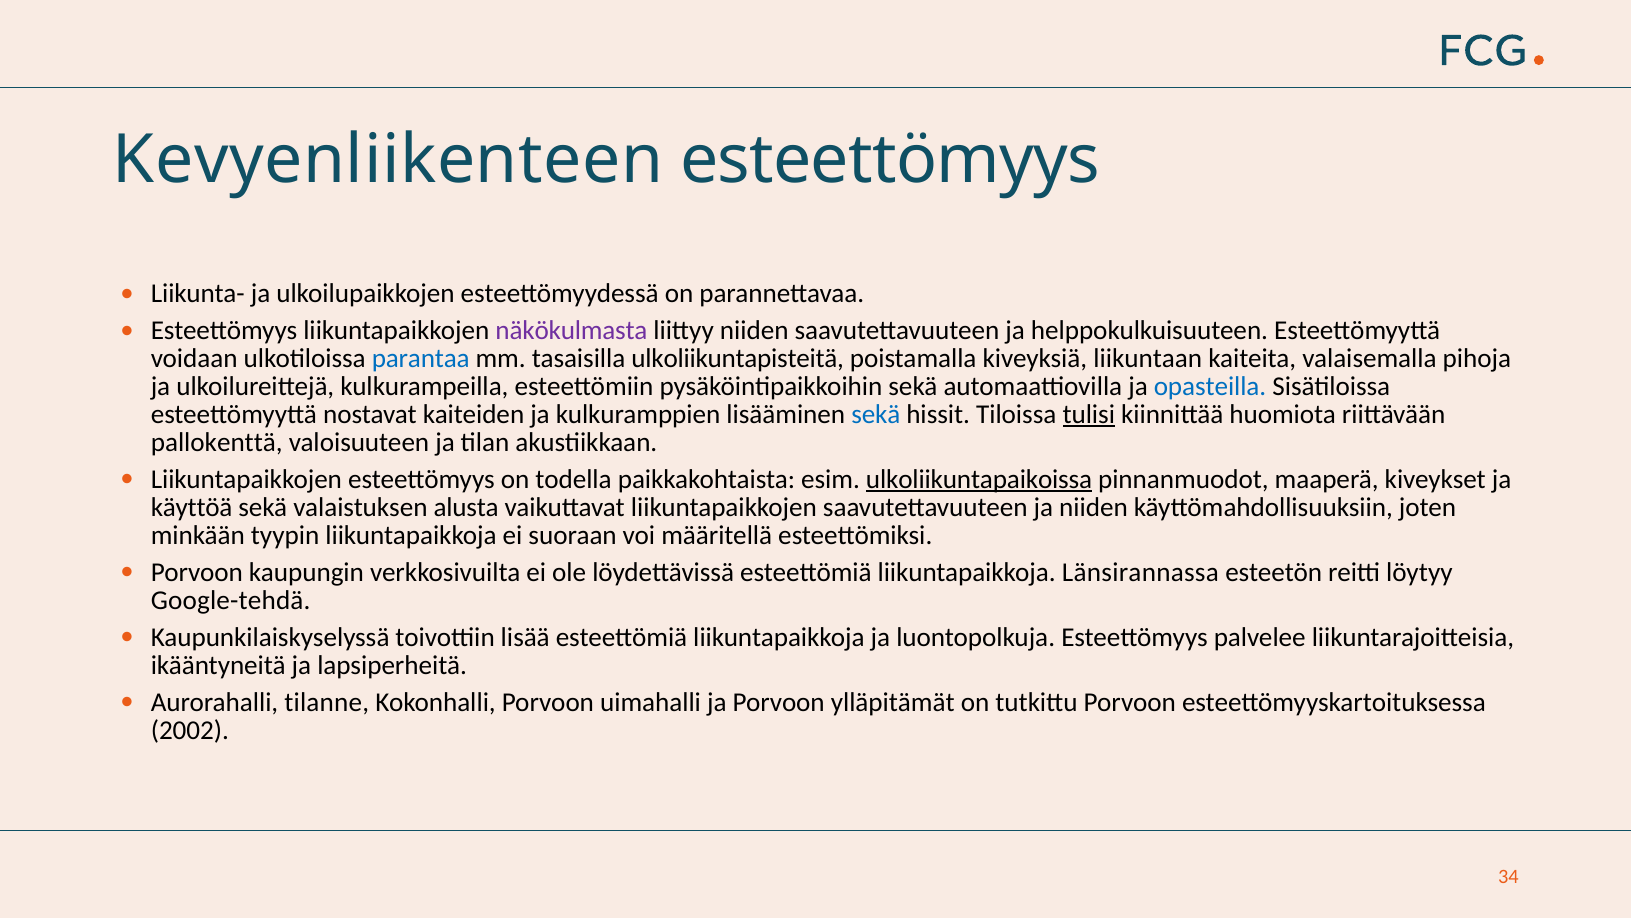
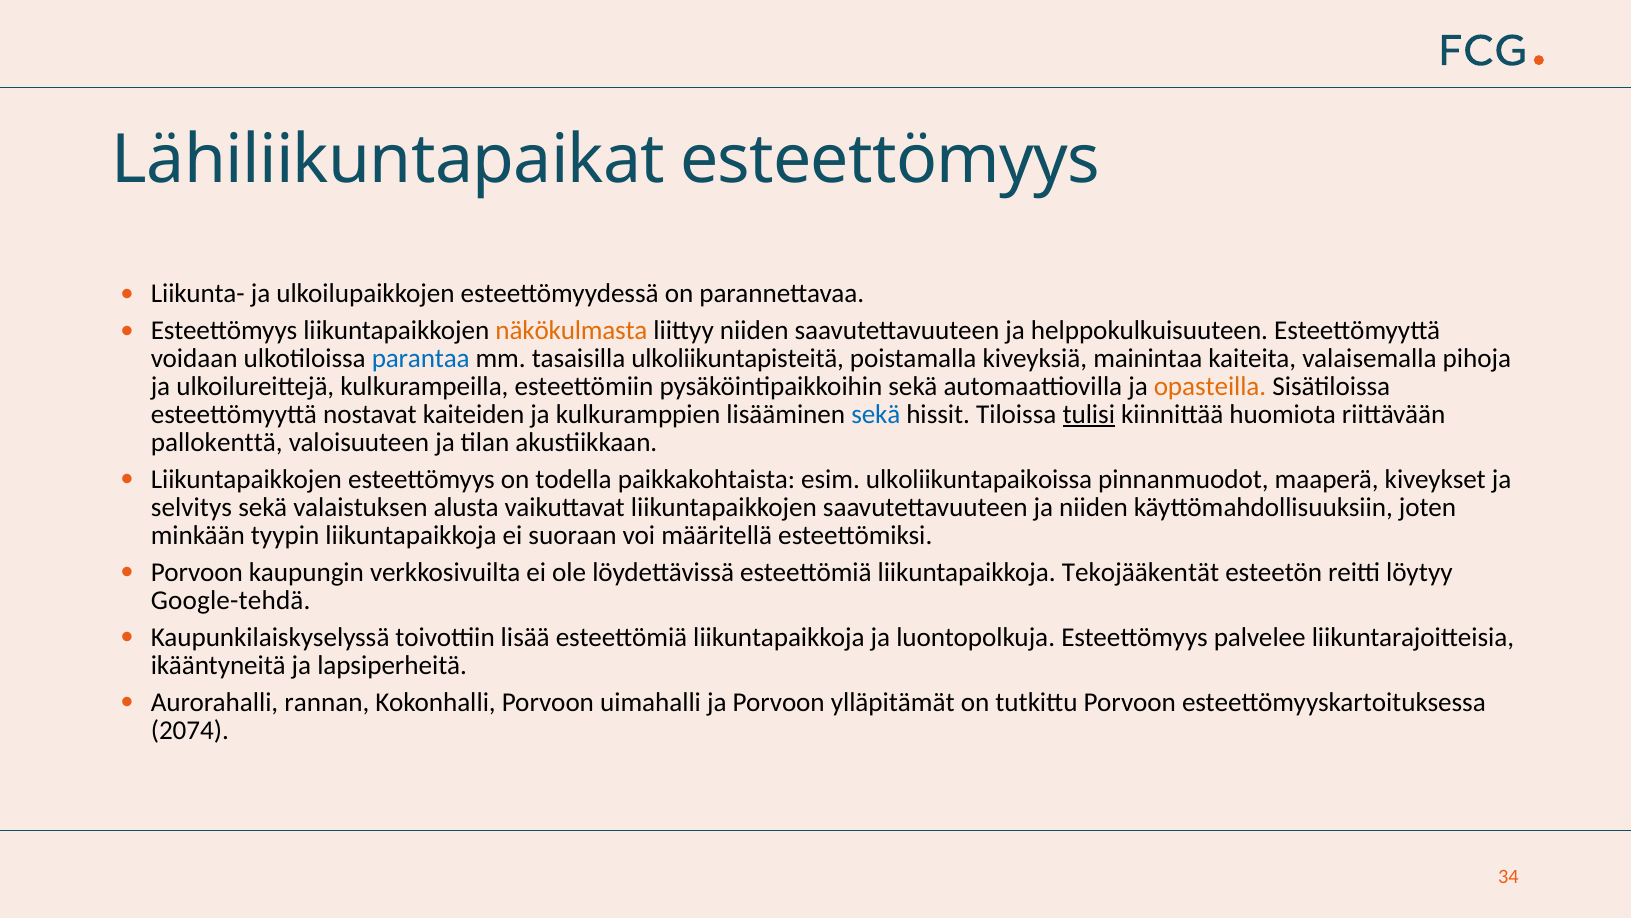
Kevyenliikenteen: Kevyenliikenteen -> Lähiliikuntapaikat (389, 160)
näkökulmasta colour: purple -> orange (571, 331)
liikuntaan: liikuntaan -> mainintaa (1148, 359)
opasteilla colour: blue -> orange (1210, 386)
ulkoliikuntapaikoissa underline: present -> none (979, 479)
käyttöä: käyttöä -> selvitys (191, 507)
Länsirannassa: Länsirannassa -> Tekojääkentät (1141, 572)
tilanne: tilanne -> rannan (327, 702)
2002: 2002 -> 2074 (190, 730)
